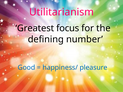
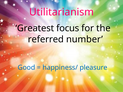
defining: defining -> referred (46, 39)
